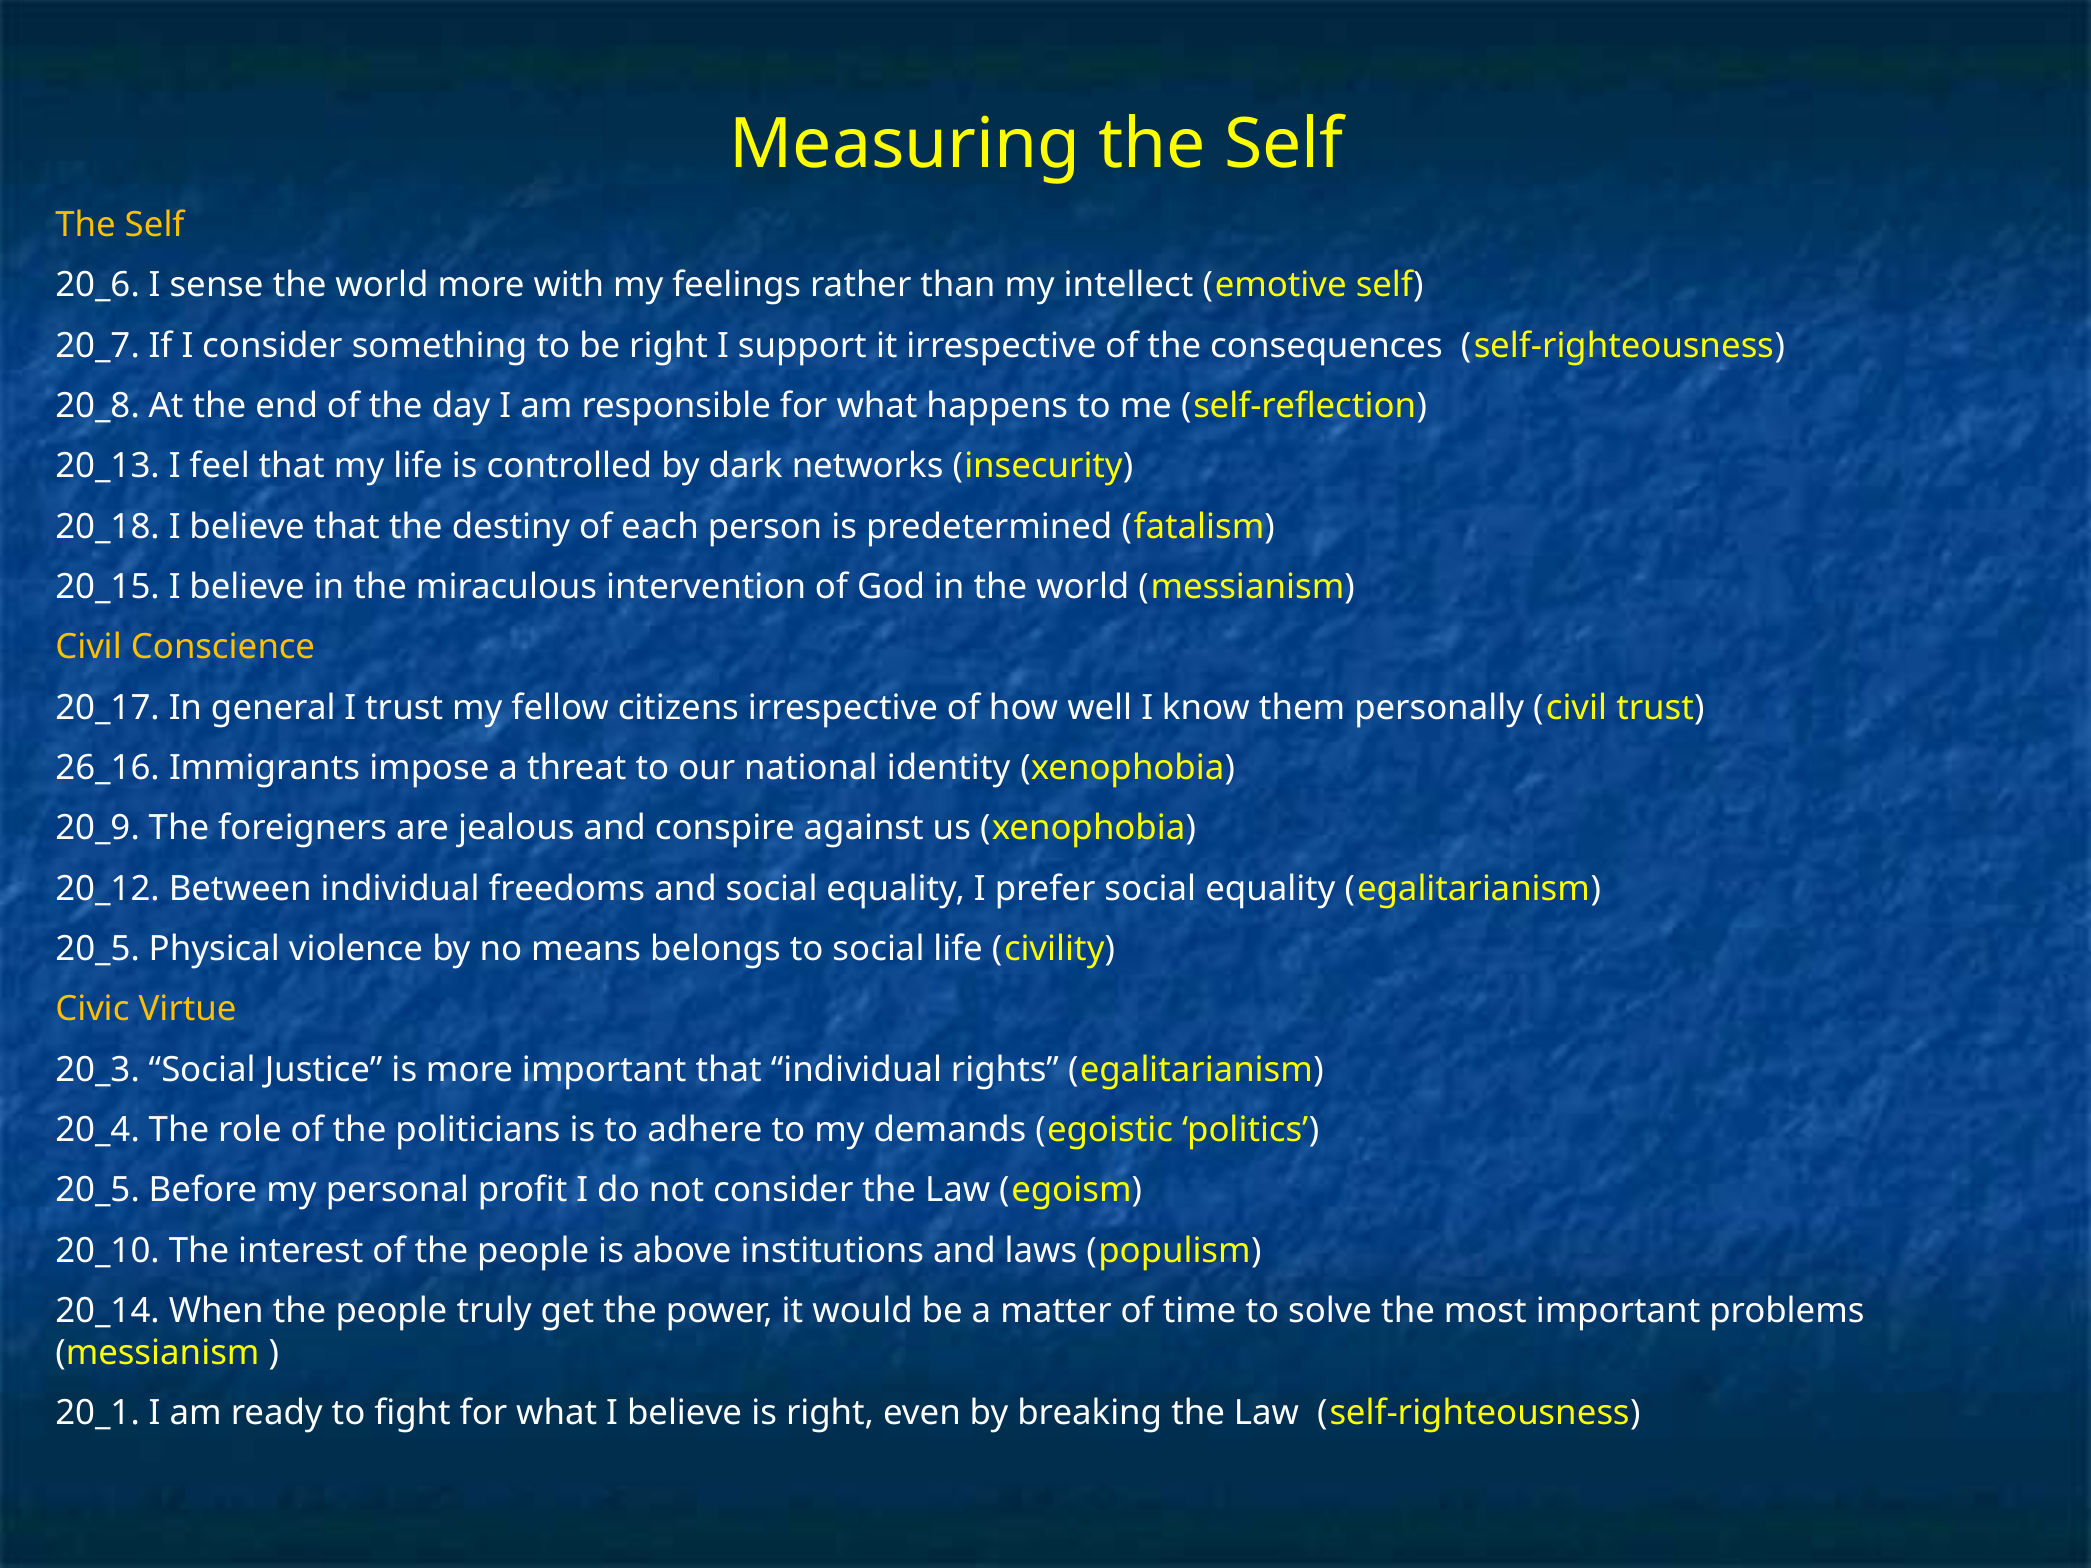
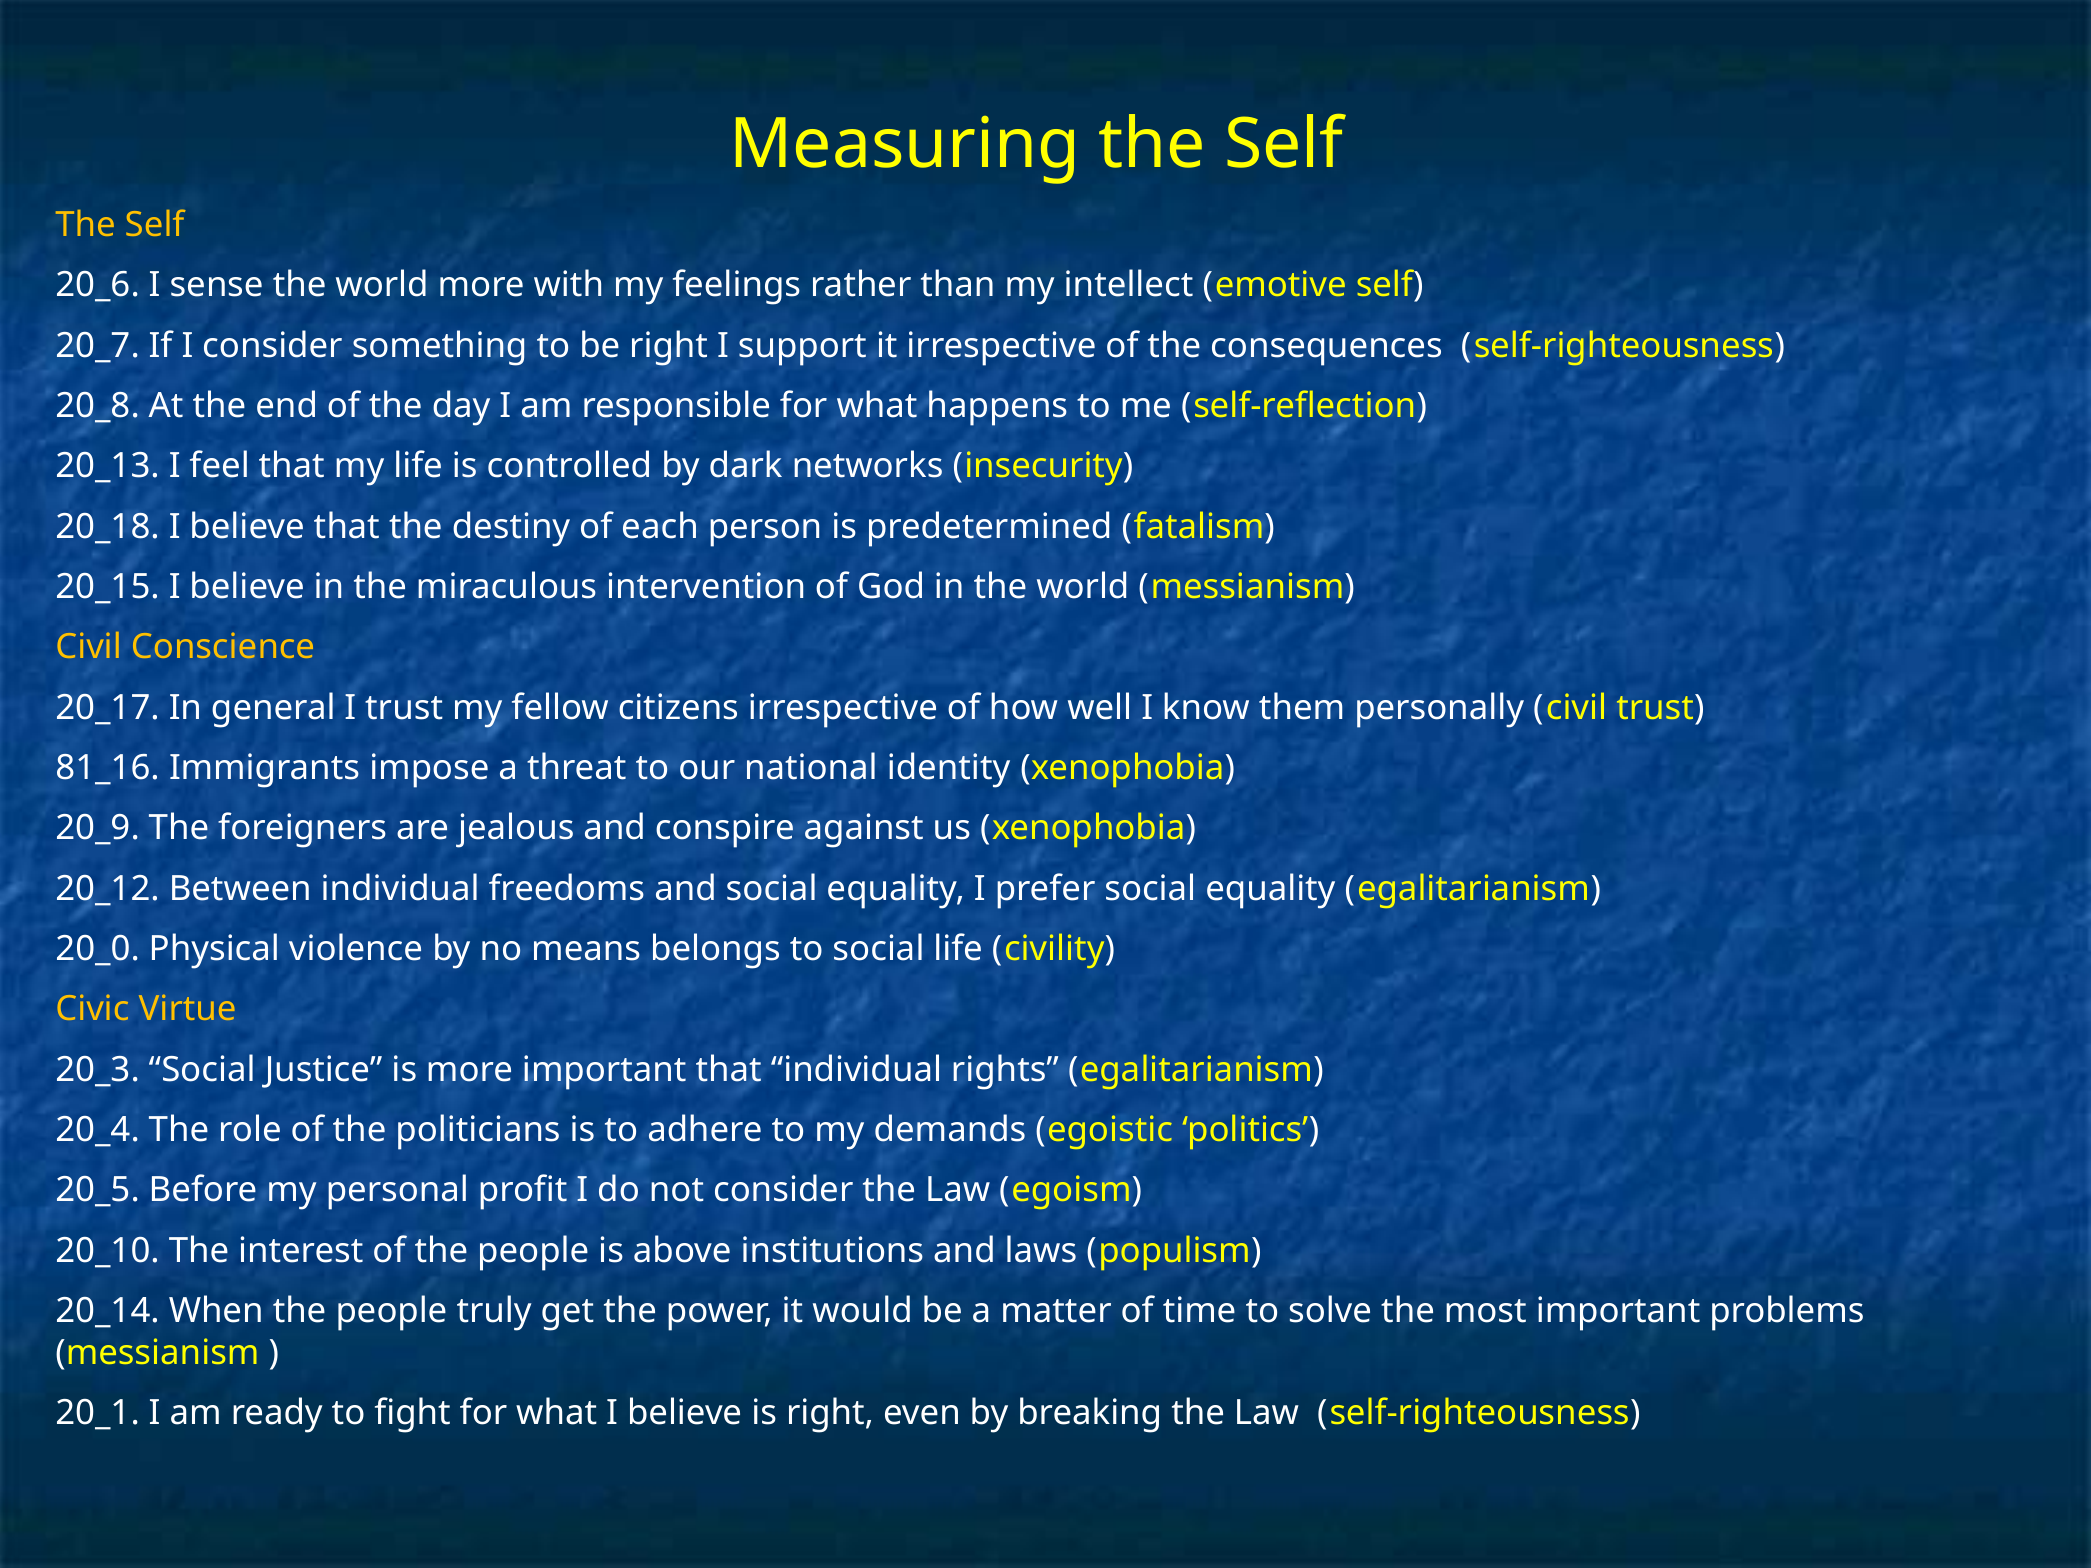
26_16: 26_16 -> 81_16 (108, 768)
20_5: 20_5 -> 20_0 (98, 949)
